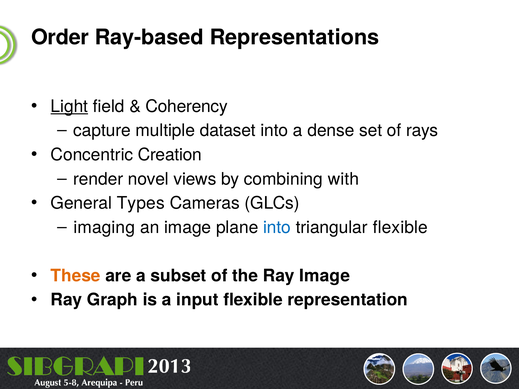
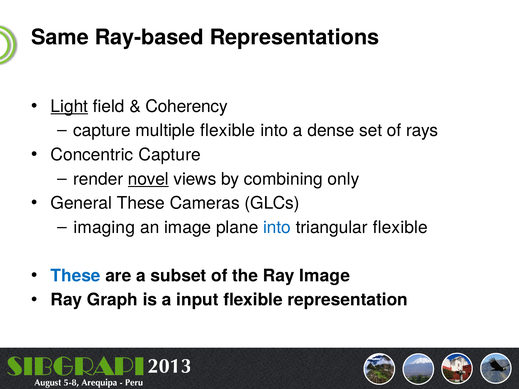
Order: Order -> Same (60, 37)
multiple dataset: dataset -> flexible (228, 131)
Concentric Creation: Creation -> Capture (170, 155)
novel underline: none -> present (148, 179)
with: with -> only (344, 179)
General Types: Types -> These (141, 203)
These colour: orange -> blue (76, 276)
